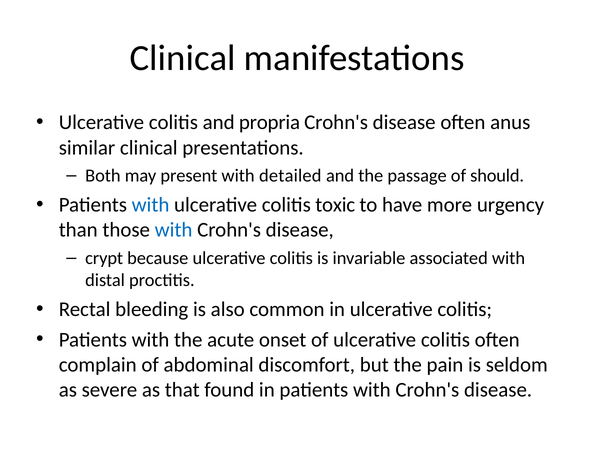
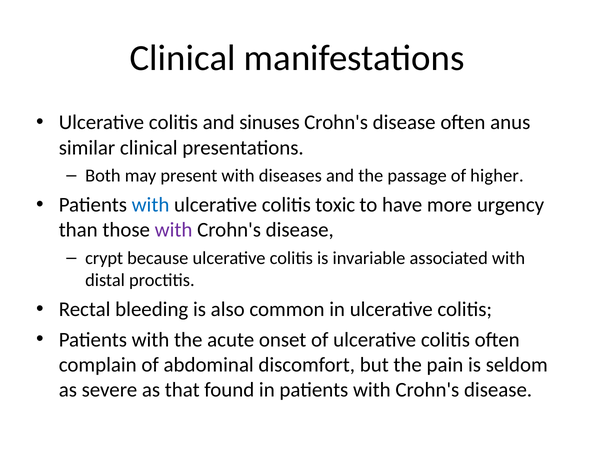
propria: propria -> sinuses (270, 123)
detailed: detailed -> diseases (290, 176)
should: should -> higher (497, 176)
with colour: blue -> purple (174, 230)
